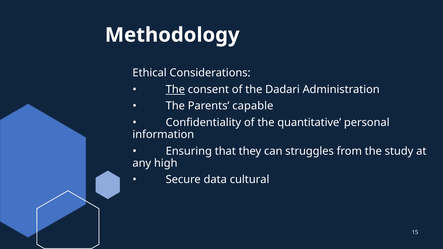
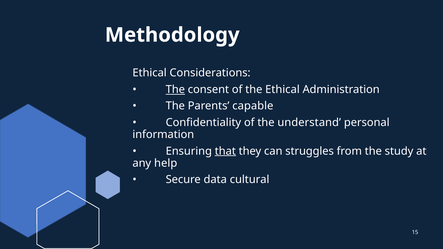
the Dadari: Dadari -> Ethical (282, 90)
quantitative: quantitative -> understand (309, 123)
that underline: none -> present (225, 151)
high: high -> help (166, 163)
